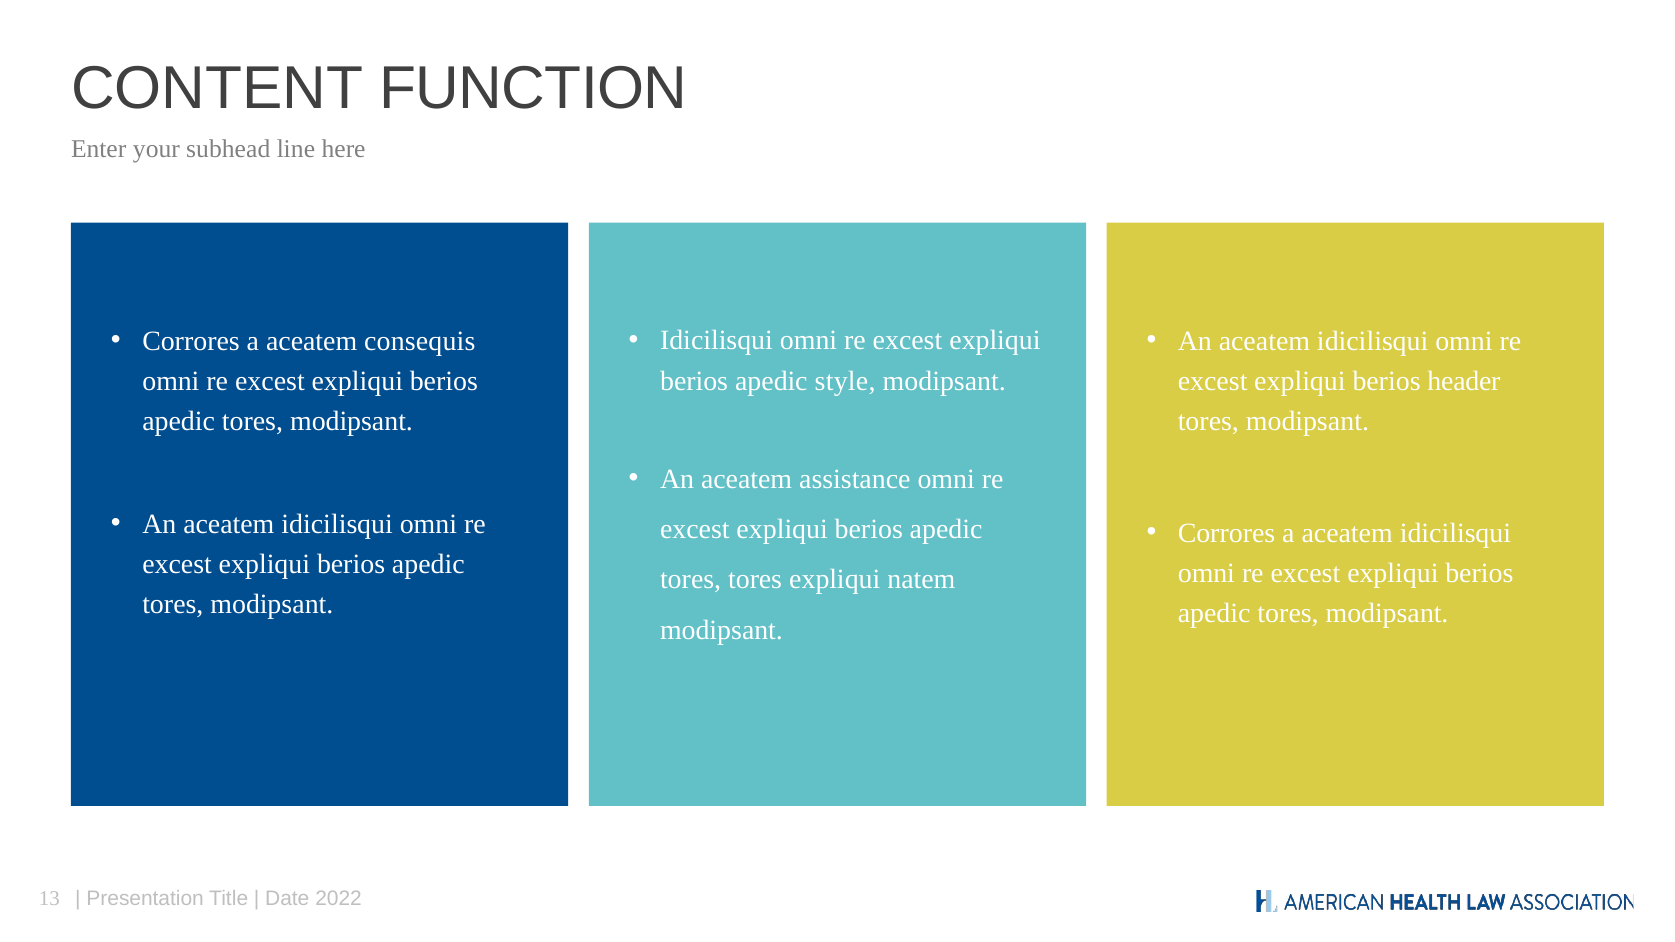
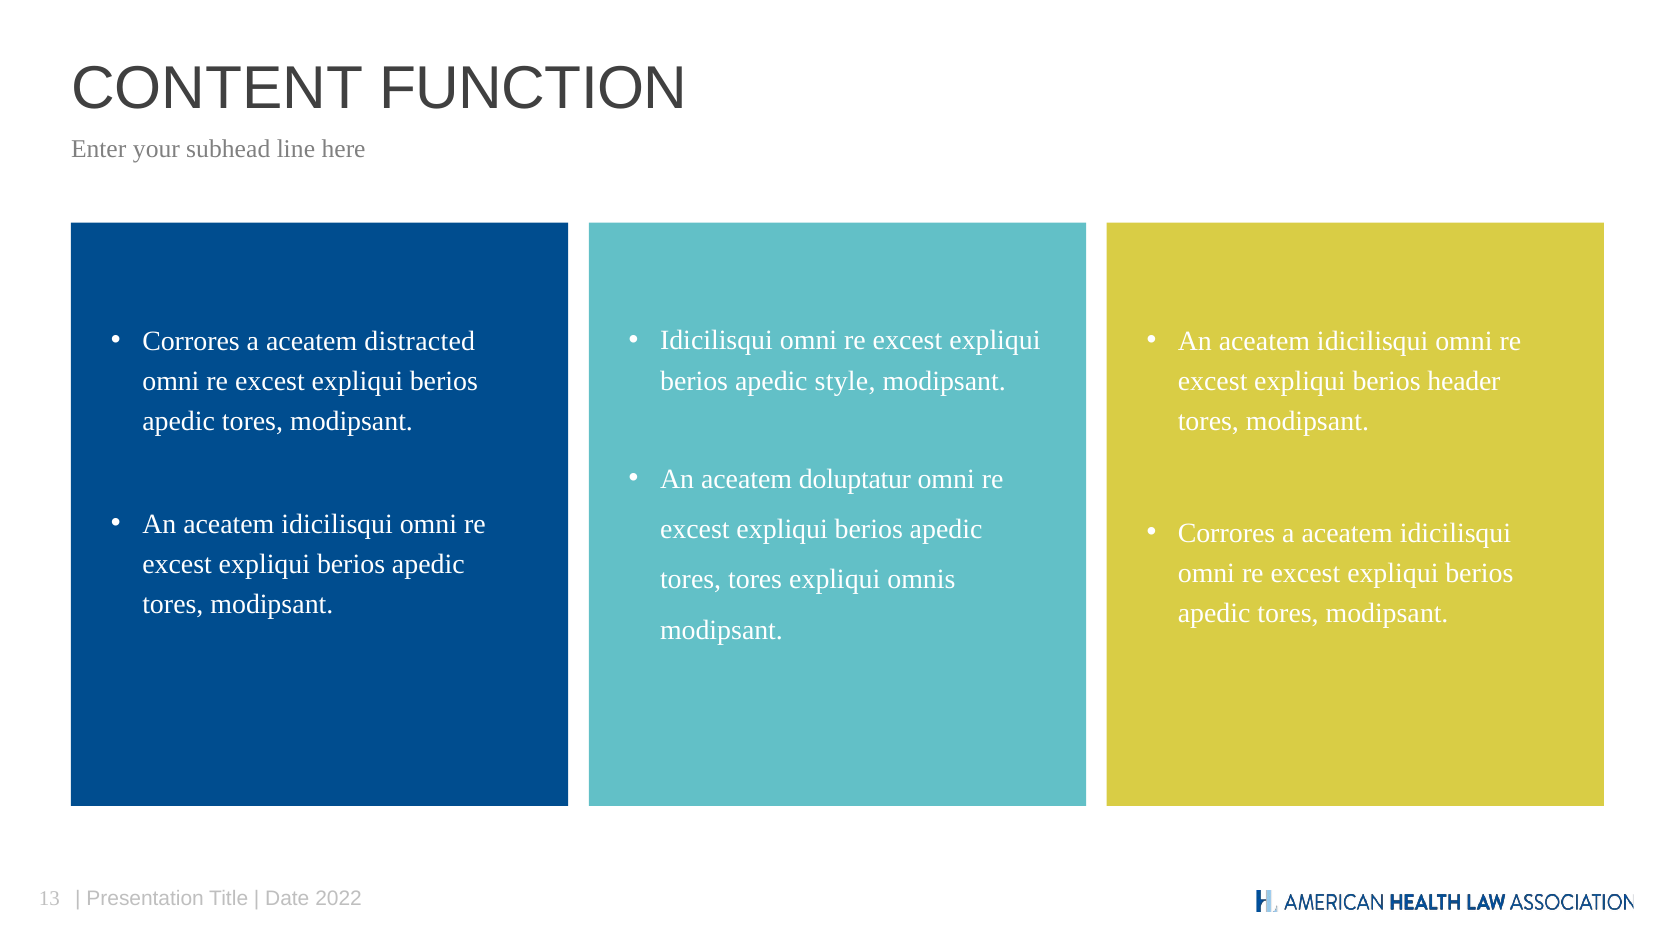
consequis: consequis -> distracted (420, 341)
assistance: assistance -> doluptatur (855, 479)
natem: natem -> omnis (921, 580)
